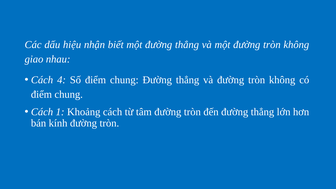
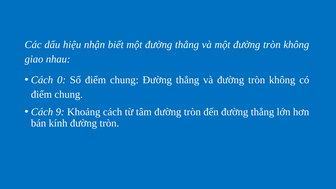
4: 4 -> 0 (62, 80)
1: 1 -> 9 (60, 112)
